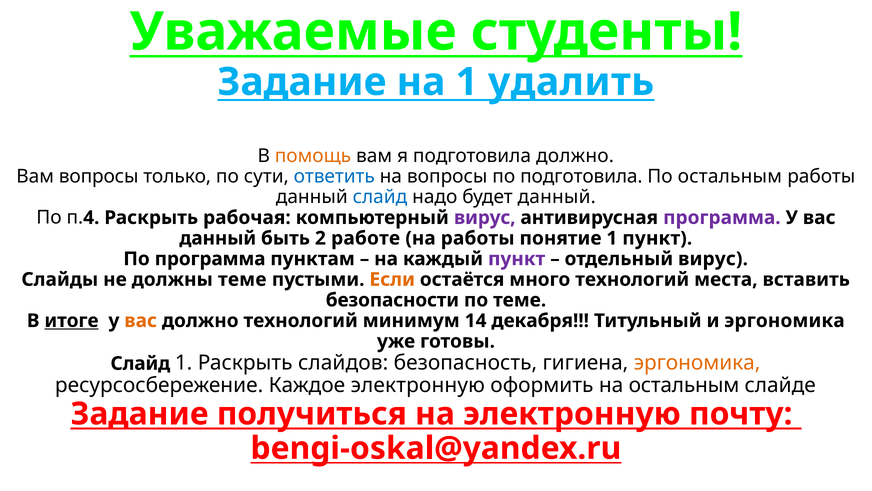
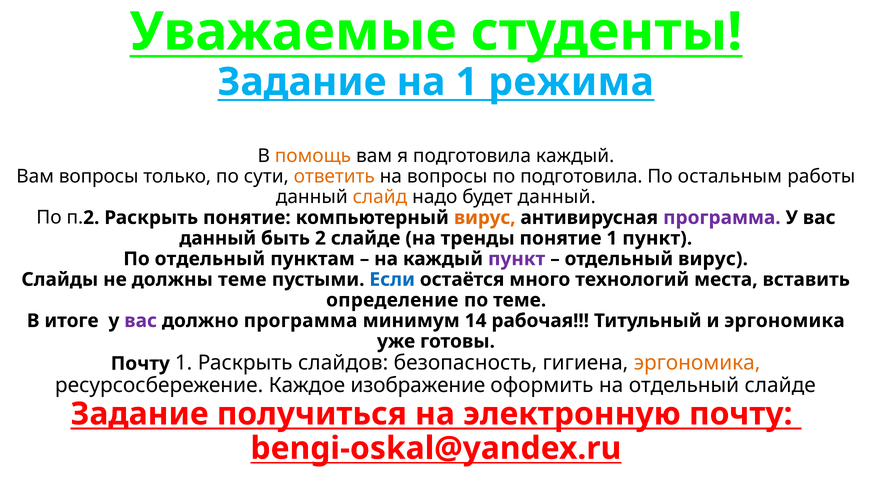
удалить: удалить -> режима (571, 82)
подготовила должно: должно -> каждый (575, 156)
ответить colour: blue -> orange (334, 176)
слайд colour: blue -> orange (380, 197)
4: 4 -> 2 (91, 217)
Раскрыть рабочая: рабочая -> понятие (247, 217)
вирус colour: purple -> orange (485, 217)
2 работе: работе -> слайде (366, 238)
на работы: работы -> тренды (478, 238)
По программа: программа -> отдельный (210, 259)
Если colour: orange -> blue (392, 279)
безопасности: безопасности -> определение (392, 300)
итоге underline: present -> none (71, 320)
вас colour: orange -> purple (141, 320)
должно технологий: технологий -> программа (301, 320)
декабря: декабря -> рабочая (540, 320)
Слайд: Слайд -> Почту (140, 363)
Каждое электронную: электронную -> изображение (418, 385)
на остальным: остальным -> отдельный (684, 385)
